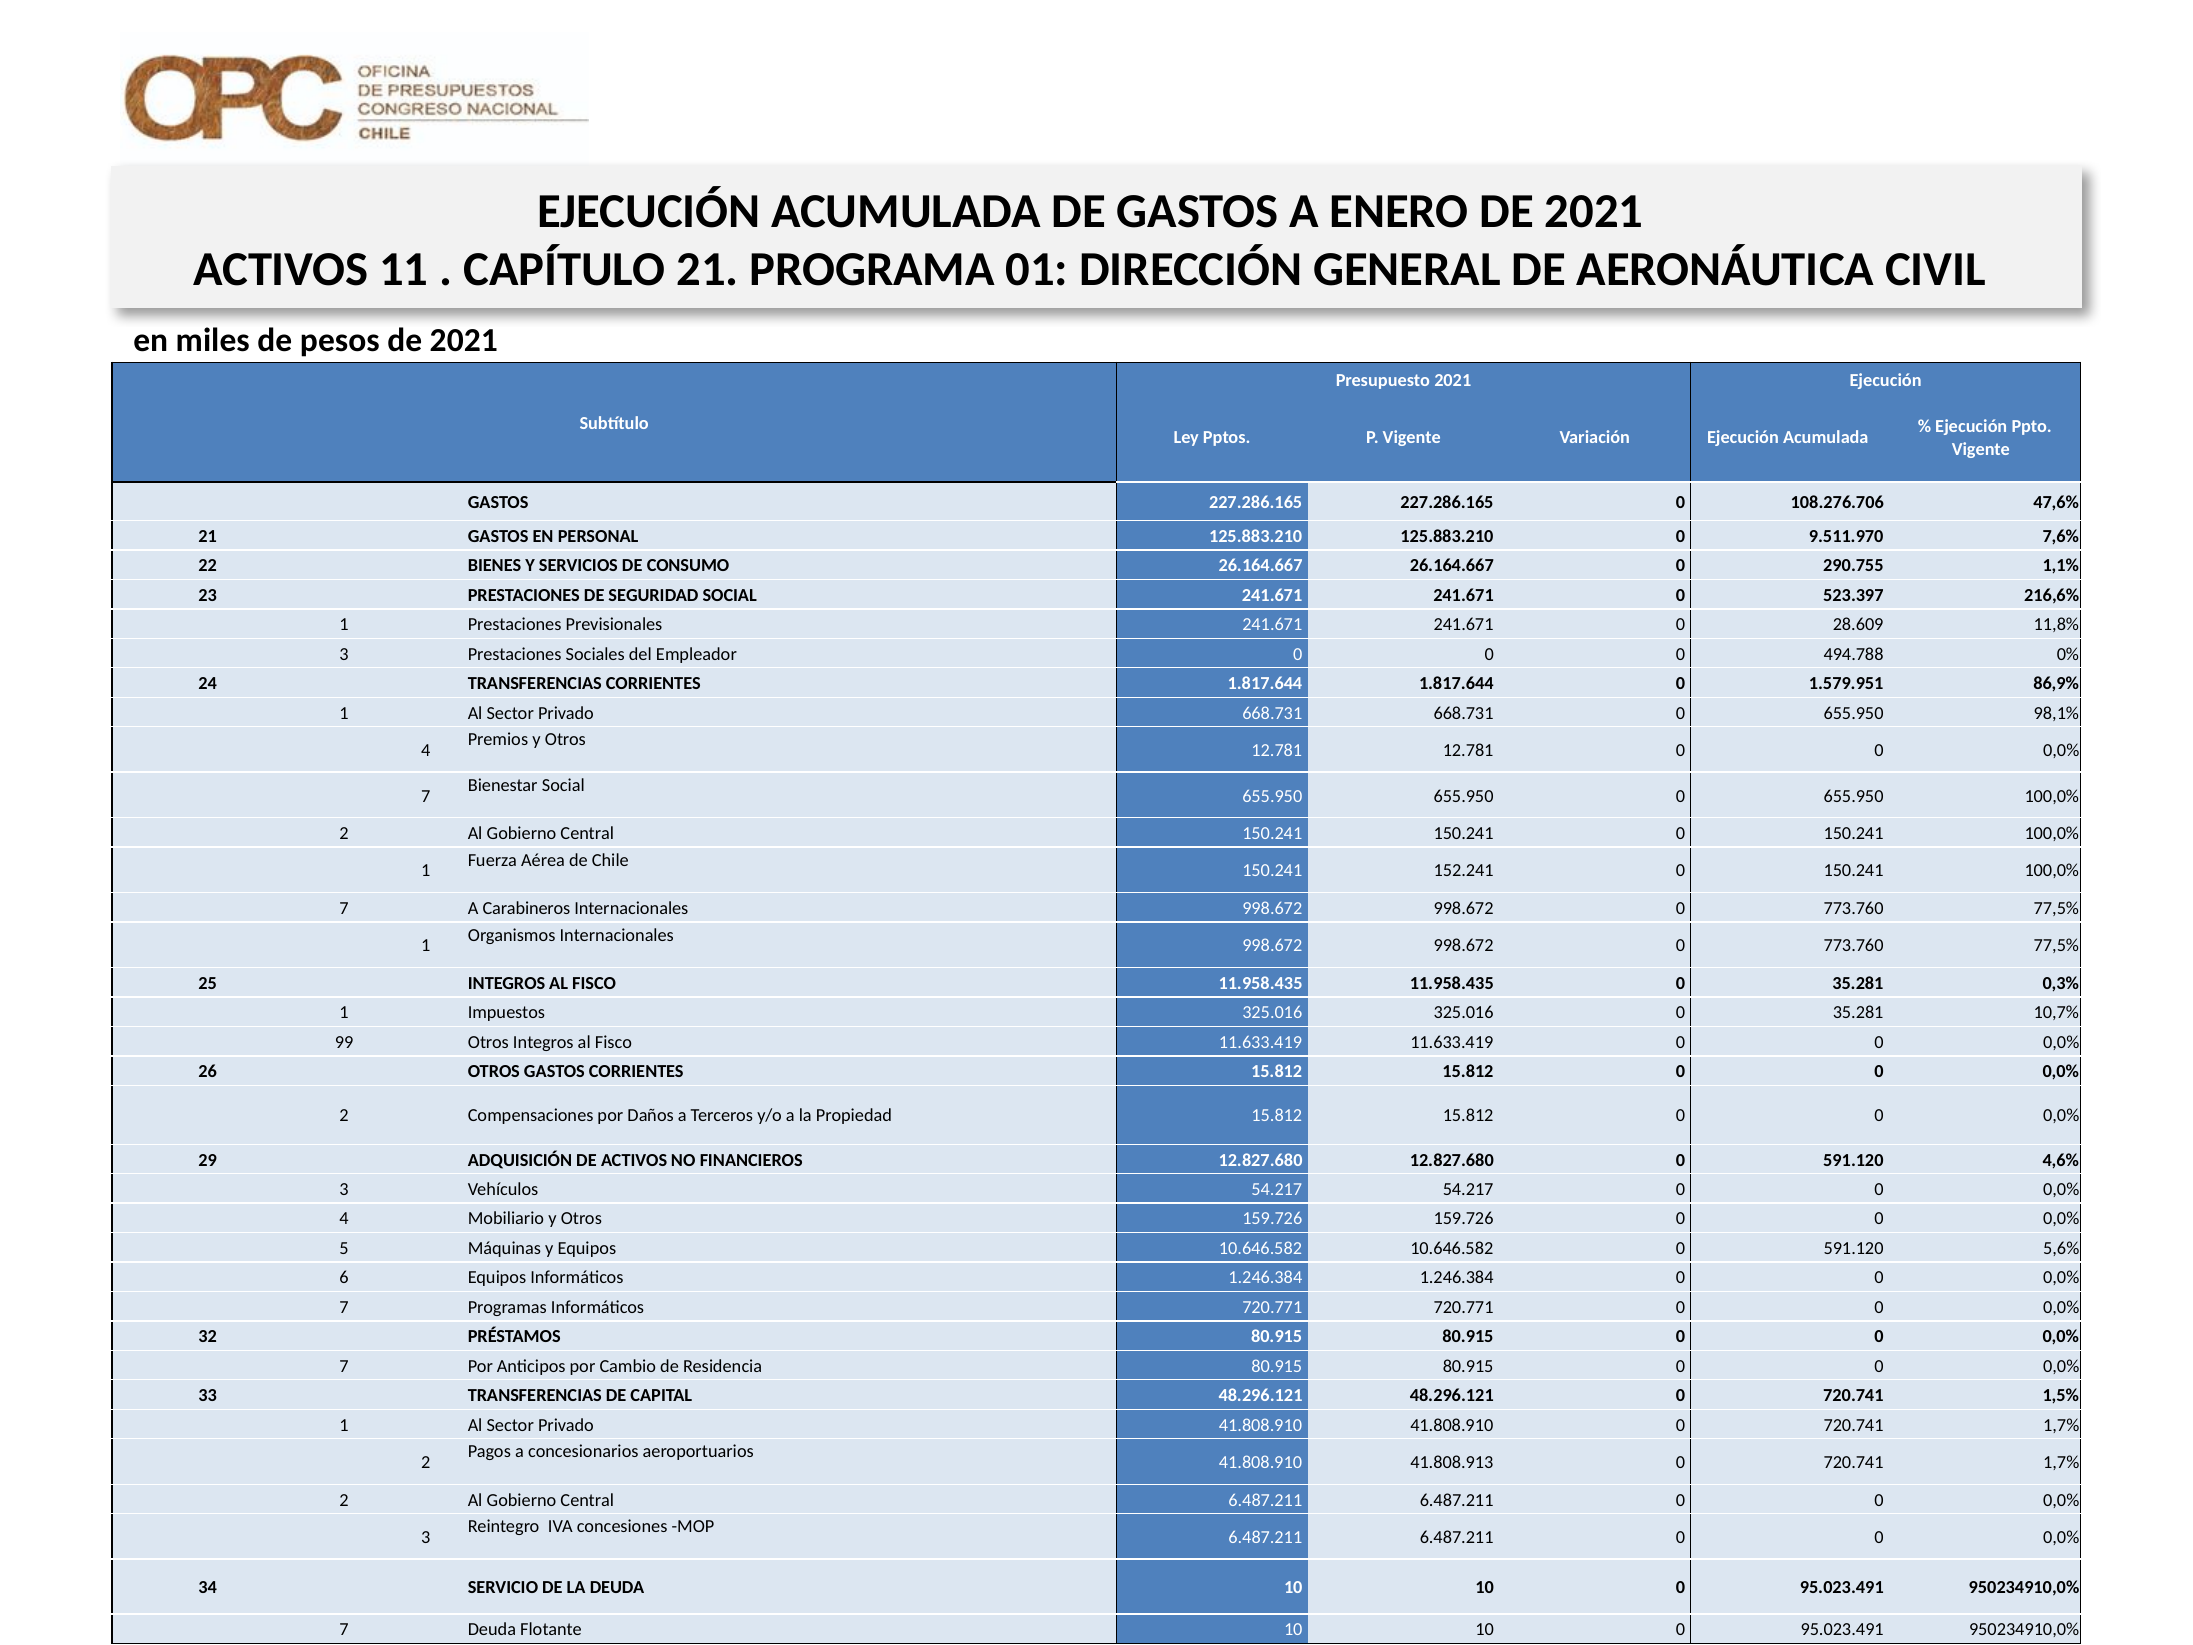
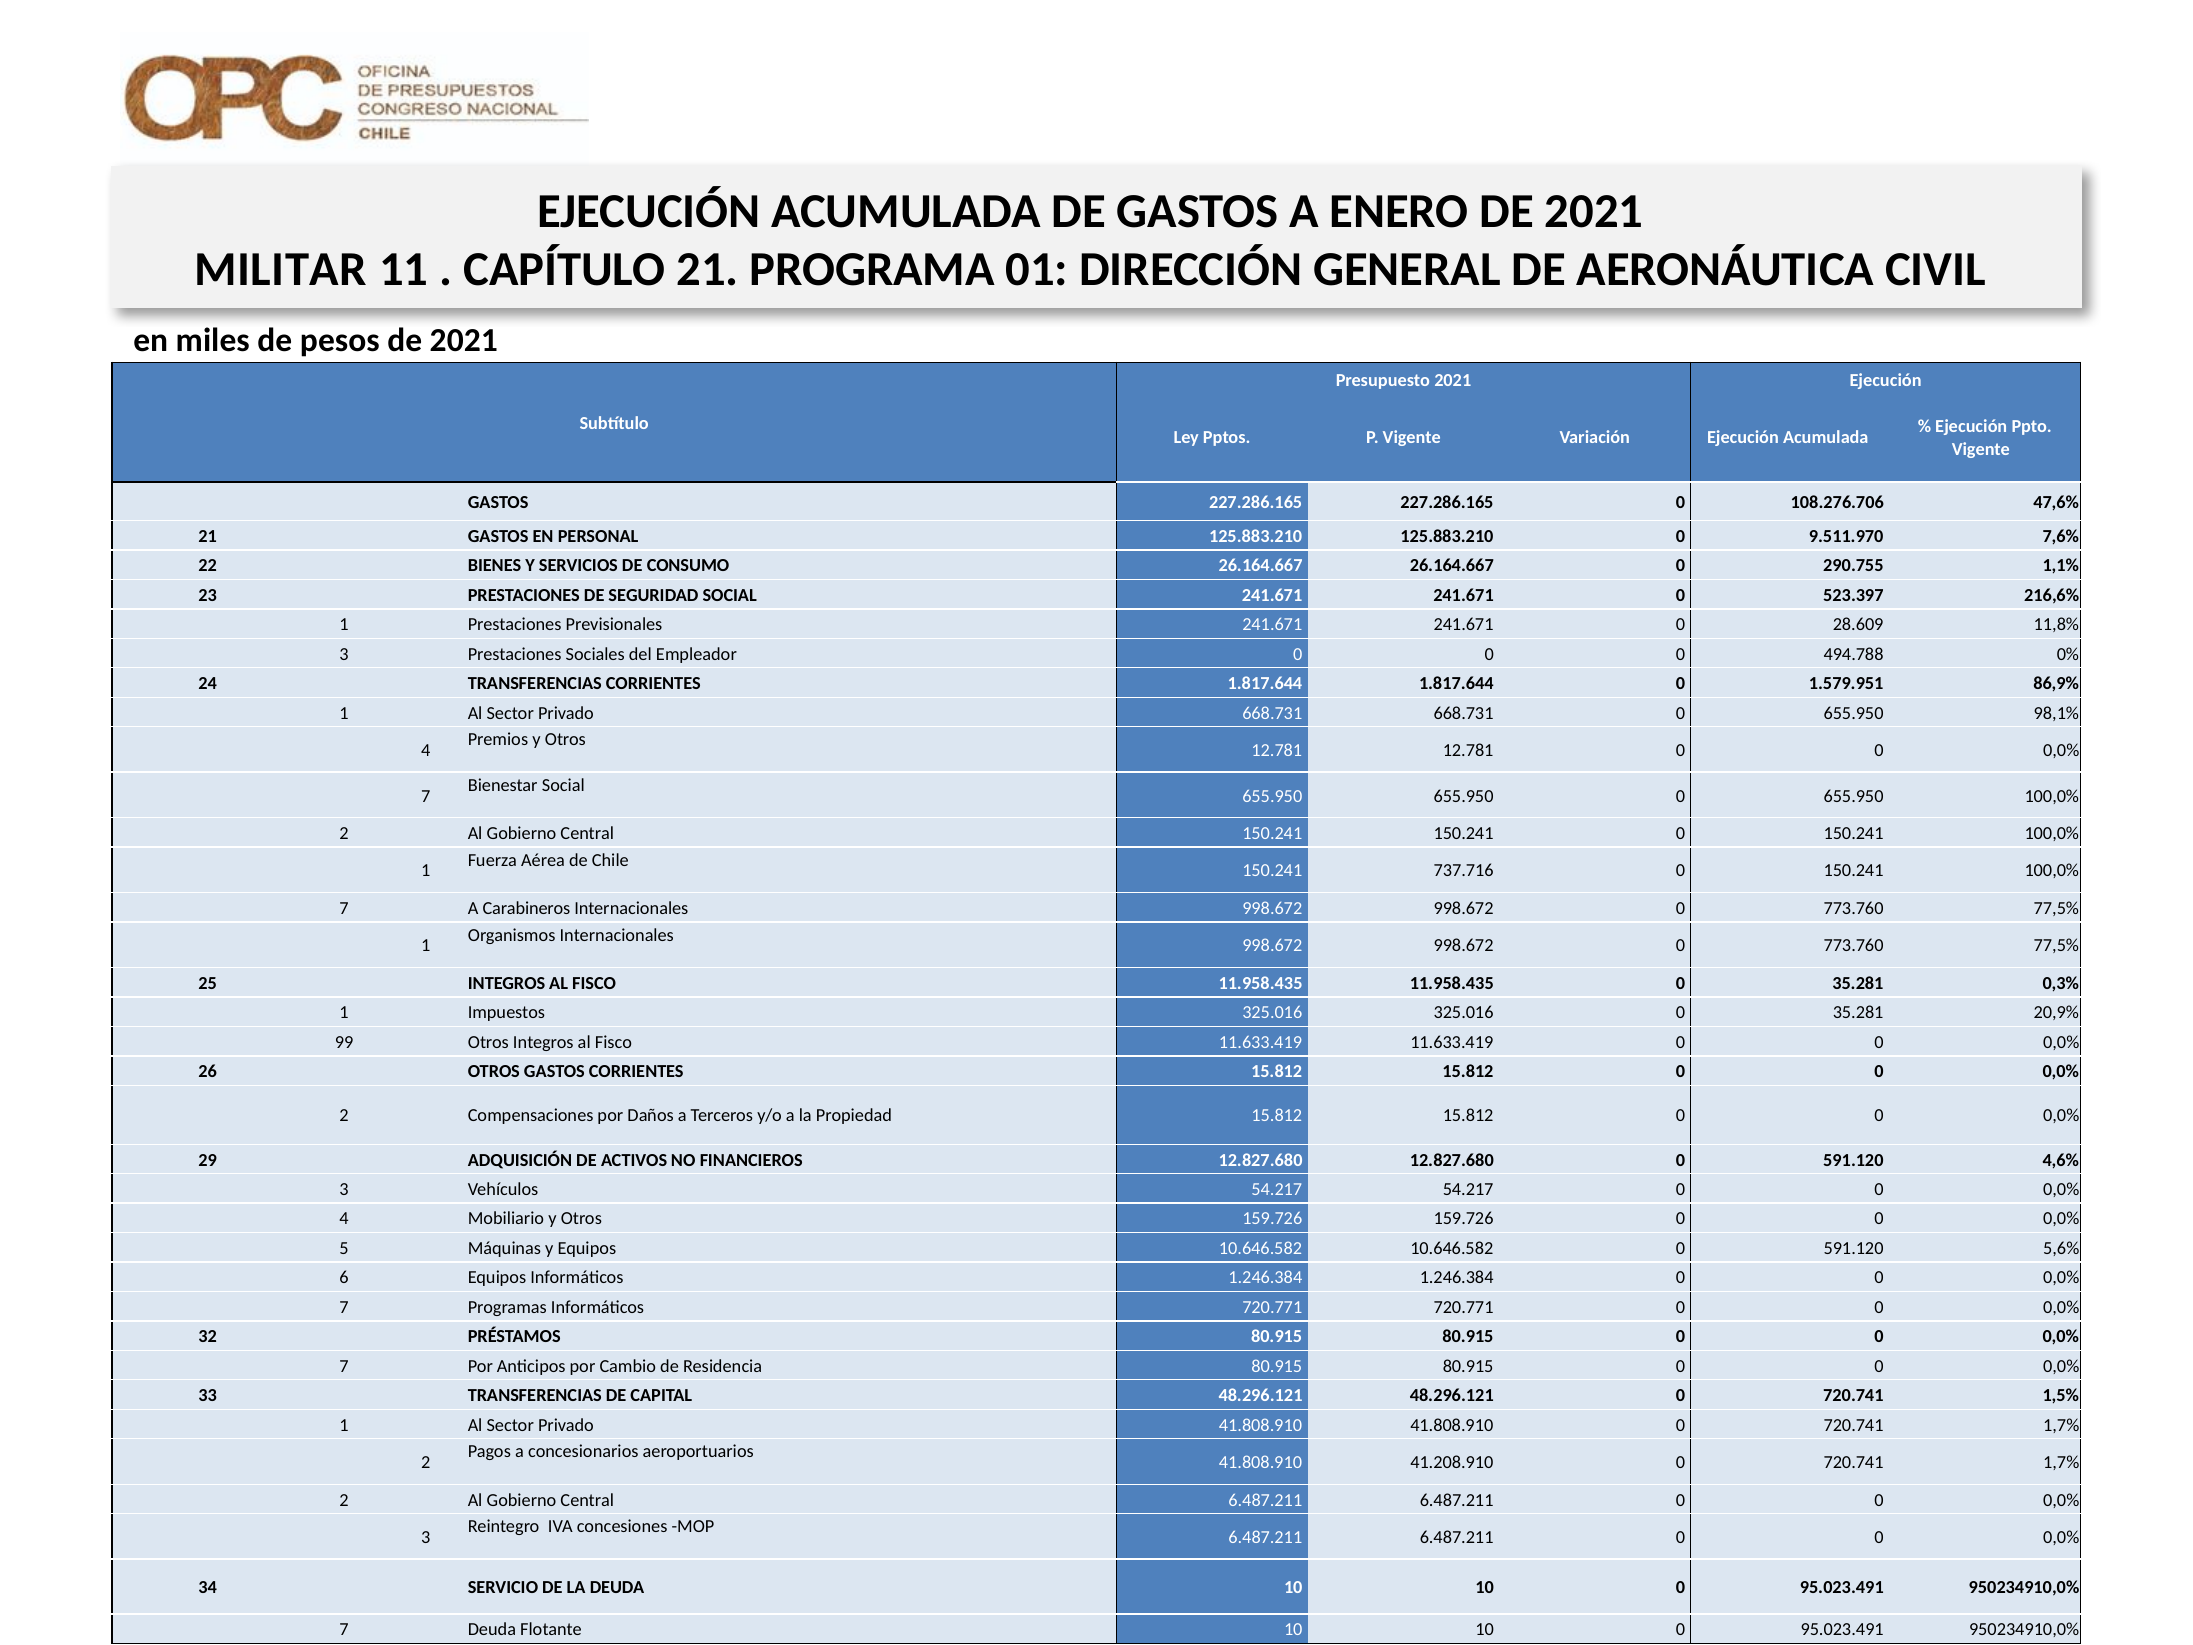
ACTIVOS: ACTIVOS -> MILITAR (281, 270)
152.241: 152.241 -> 737.716 (1464, 871)
10,7%: 10,7% -> 20,9% (2056, 1013)
41.808.913: 41.808.913 -> 41.208.910 (1452, 1462)
